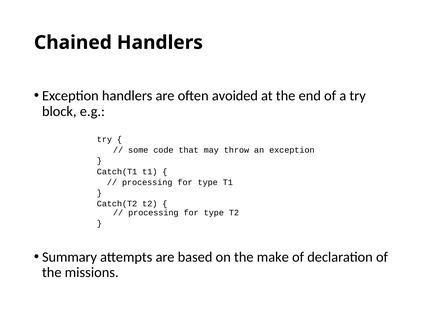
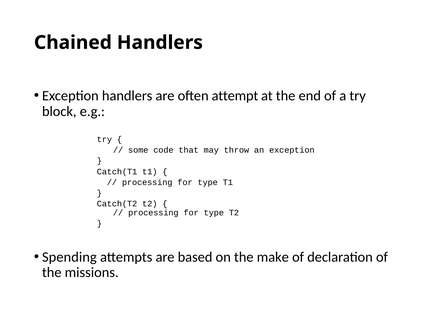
avoided: avoided -> attempt (235, 96)
Summary: Summary -> Spending (69, 257)
